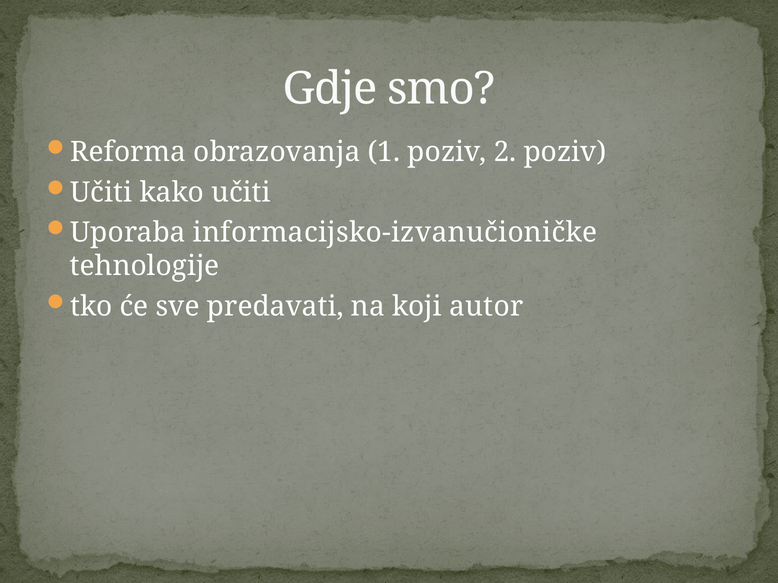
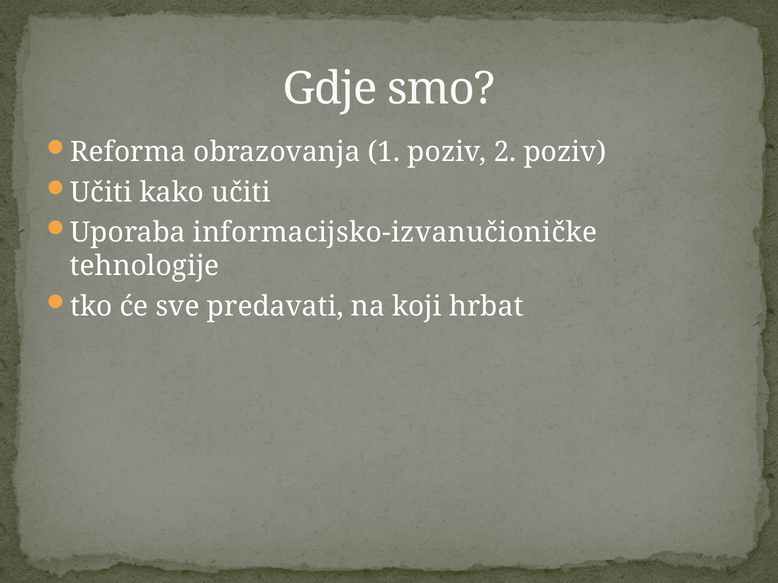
autor: autor -> hrbat (486, 307)
